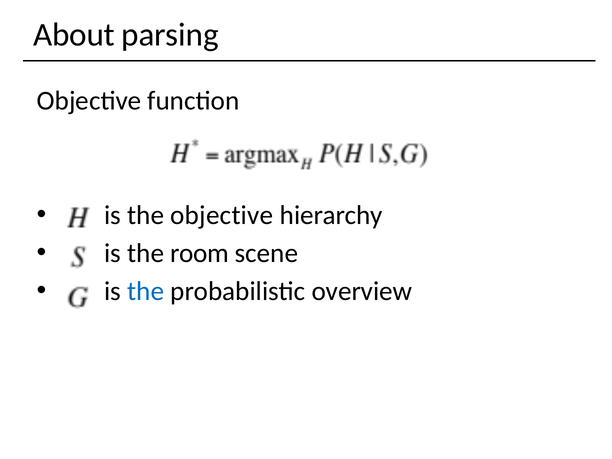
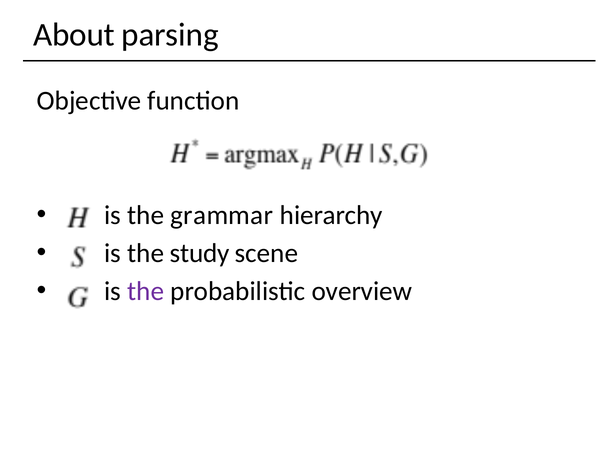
the objective: objective -> grammar (222, 215)
room: room -> study (200, 253)
the colour: blue -> purple (146, 291)
